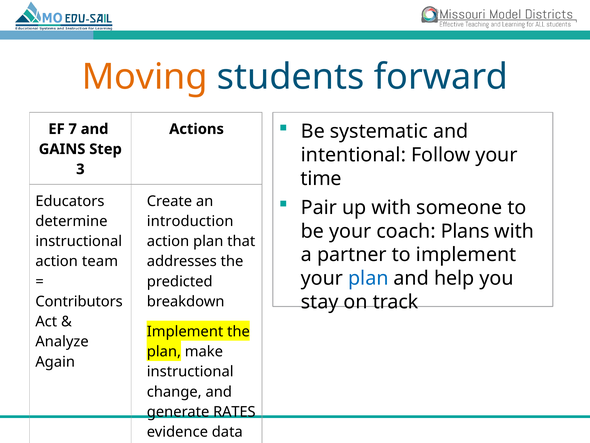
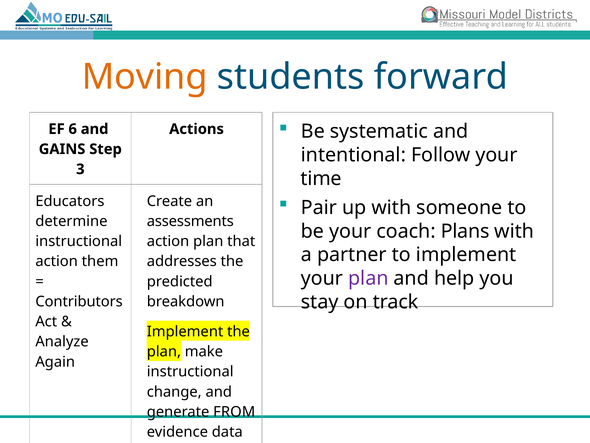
7: 7 -> 6 (73, 129)
introduction: introduction -> assessments (190, 221)
team: team -> them (100, 261)
plan colour: blue -> purple (368, 278)
RATES: RATES -> FROM (234, 411)
